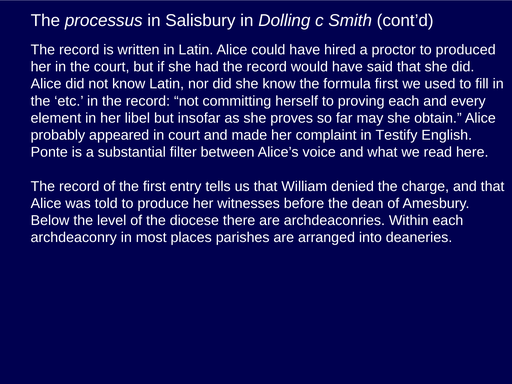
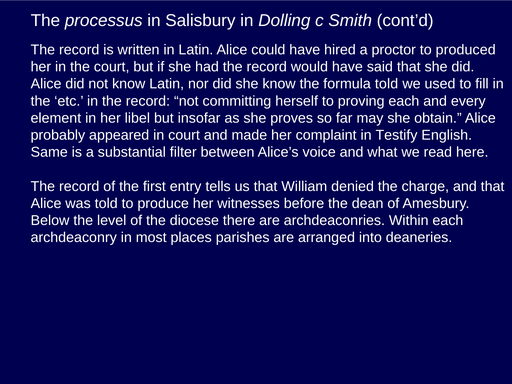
formula first: first -> told (387, 84)
Ponte: Ponte -> Same (49, 152)
